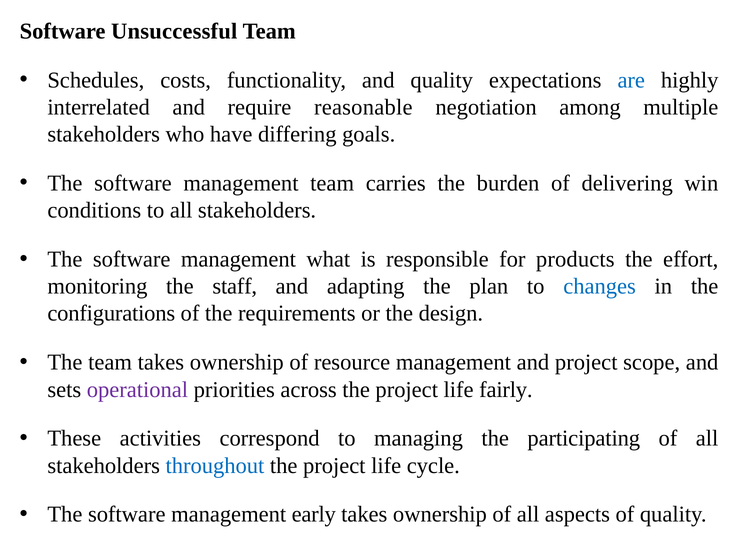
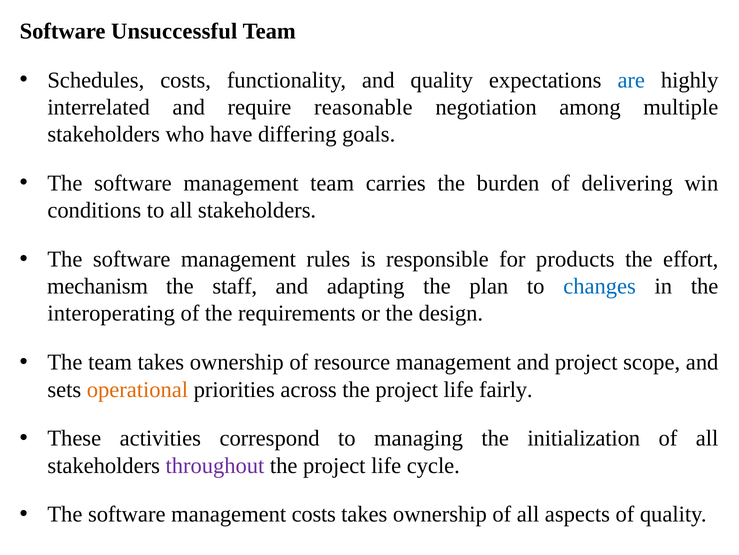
what: what -> rules (328, 259)
monitoring: monitoring -> mechanism (98, 286)
configurations: configurations -> interoperating (111, 313)
operational colour: purple -> orange (137, 389)
participating: participating -> initialization (584, 438)
throughout colour: blue -> purple (215, 465)
management early: early -> costs (314, 514)
